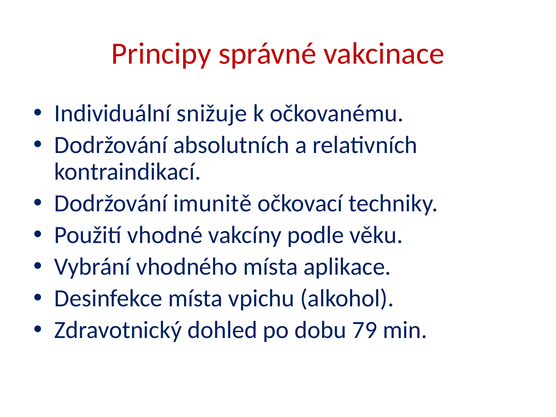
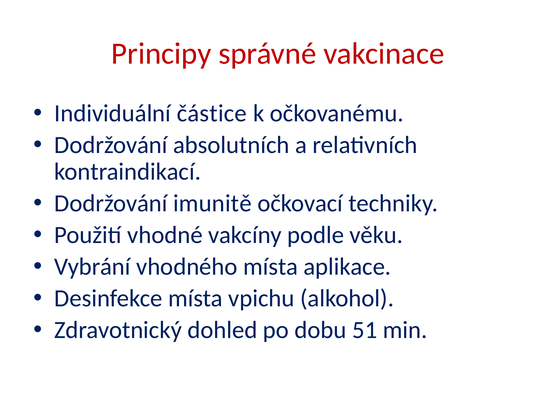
snižuje: snižuje -> částice (212, 113)
79: 79 -> 51 (365, 330)
